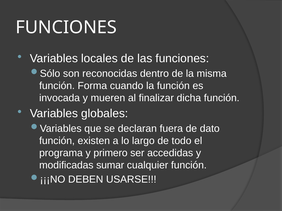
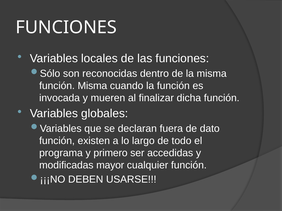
función Forma: Forma -> Misma (92, 86)
sumar: sumar -> mayor (110, 165)
